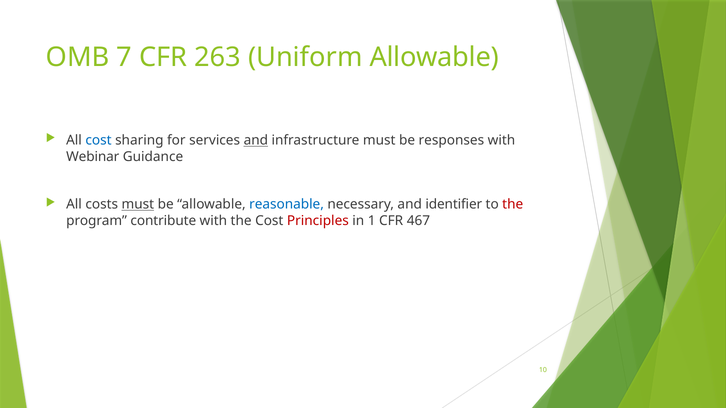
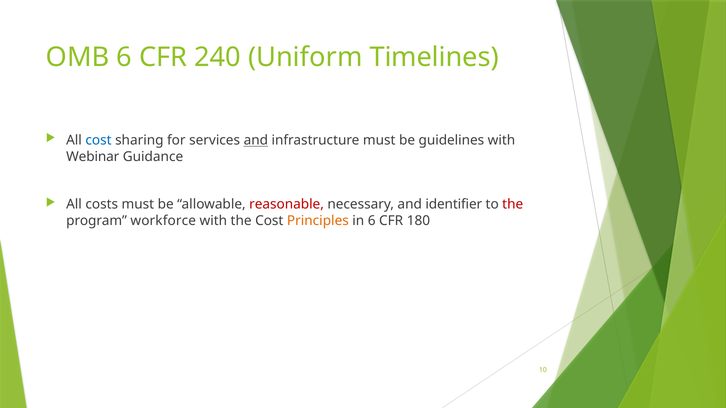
OMB 7: 7 -> 6 (124, 57)
263: 263 -> 240 (218, 57)
Uniform Allowable: Allowable -> Timelines (434, 57)
responses: responses -> guidelines (451, 141)
must underline: present -> none (138, 205)
reasonable colour: blue -> red (287, 205)
contribute: contribute -> workforce (163, 221)
Principles colour: red -> orange (318, 221)
in 1: 1 -> 6 (372, 221)
467: 467 -> 180 (418, 221)
